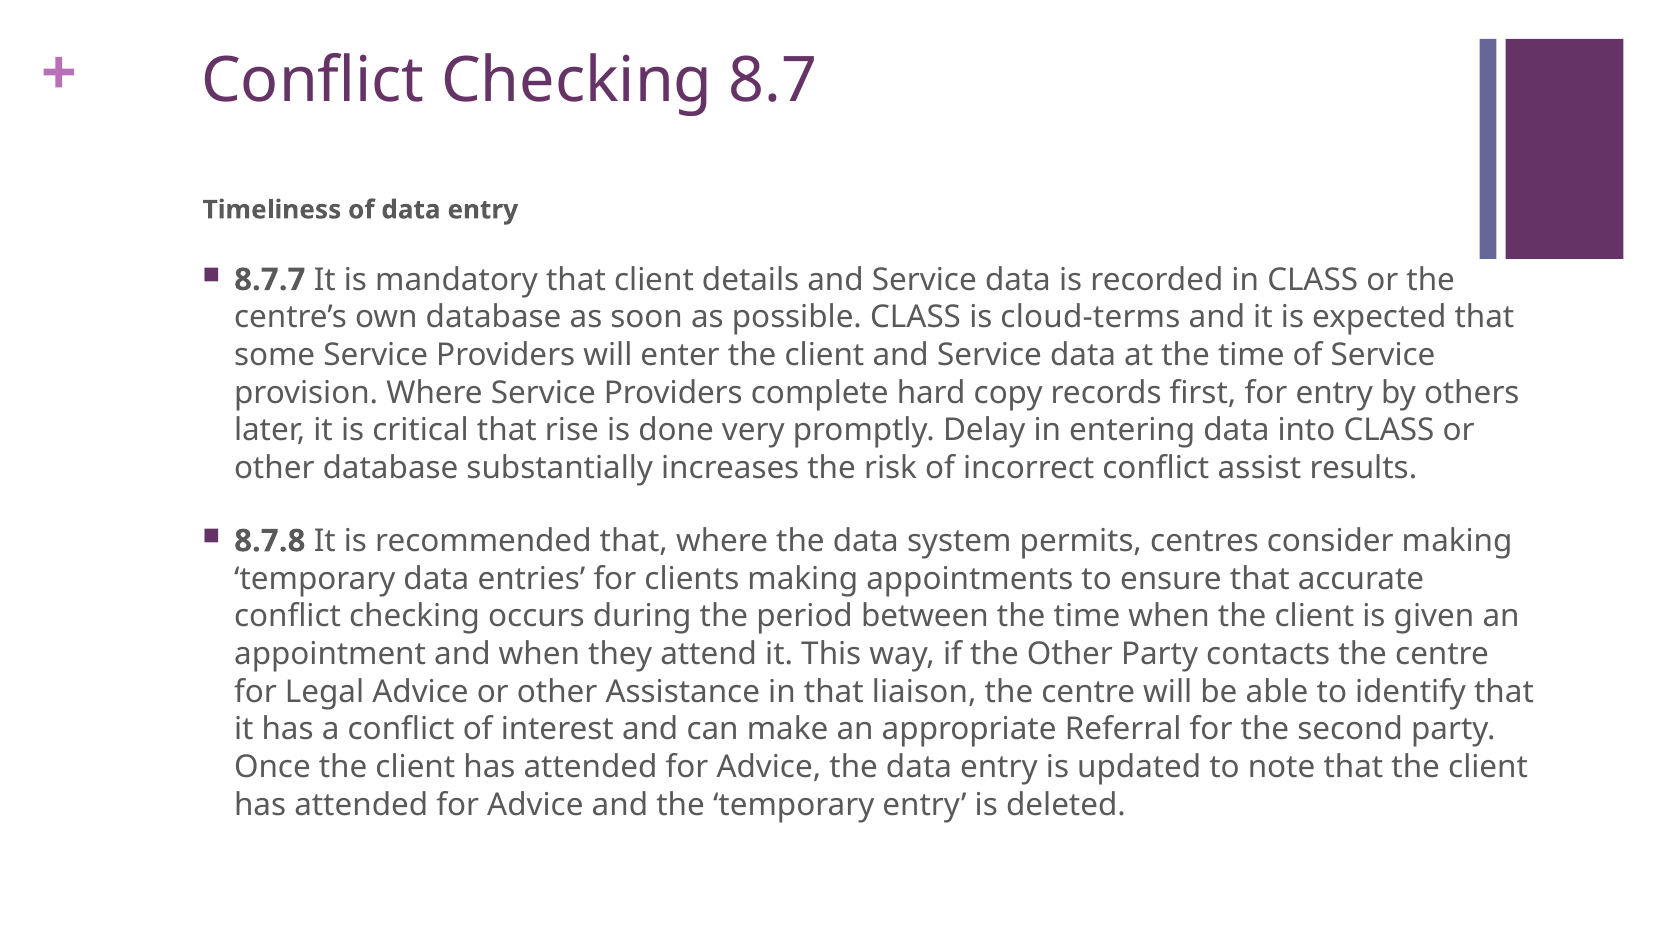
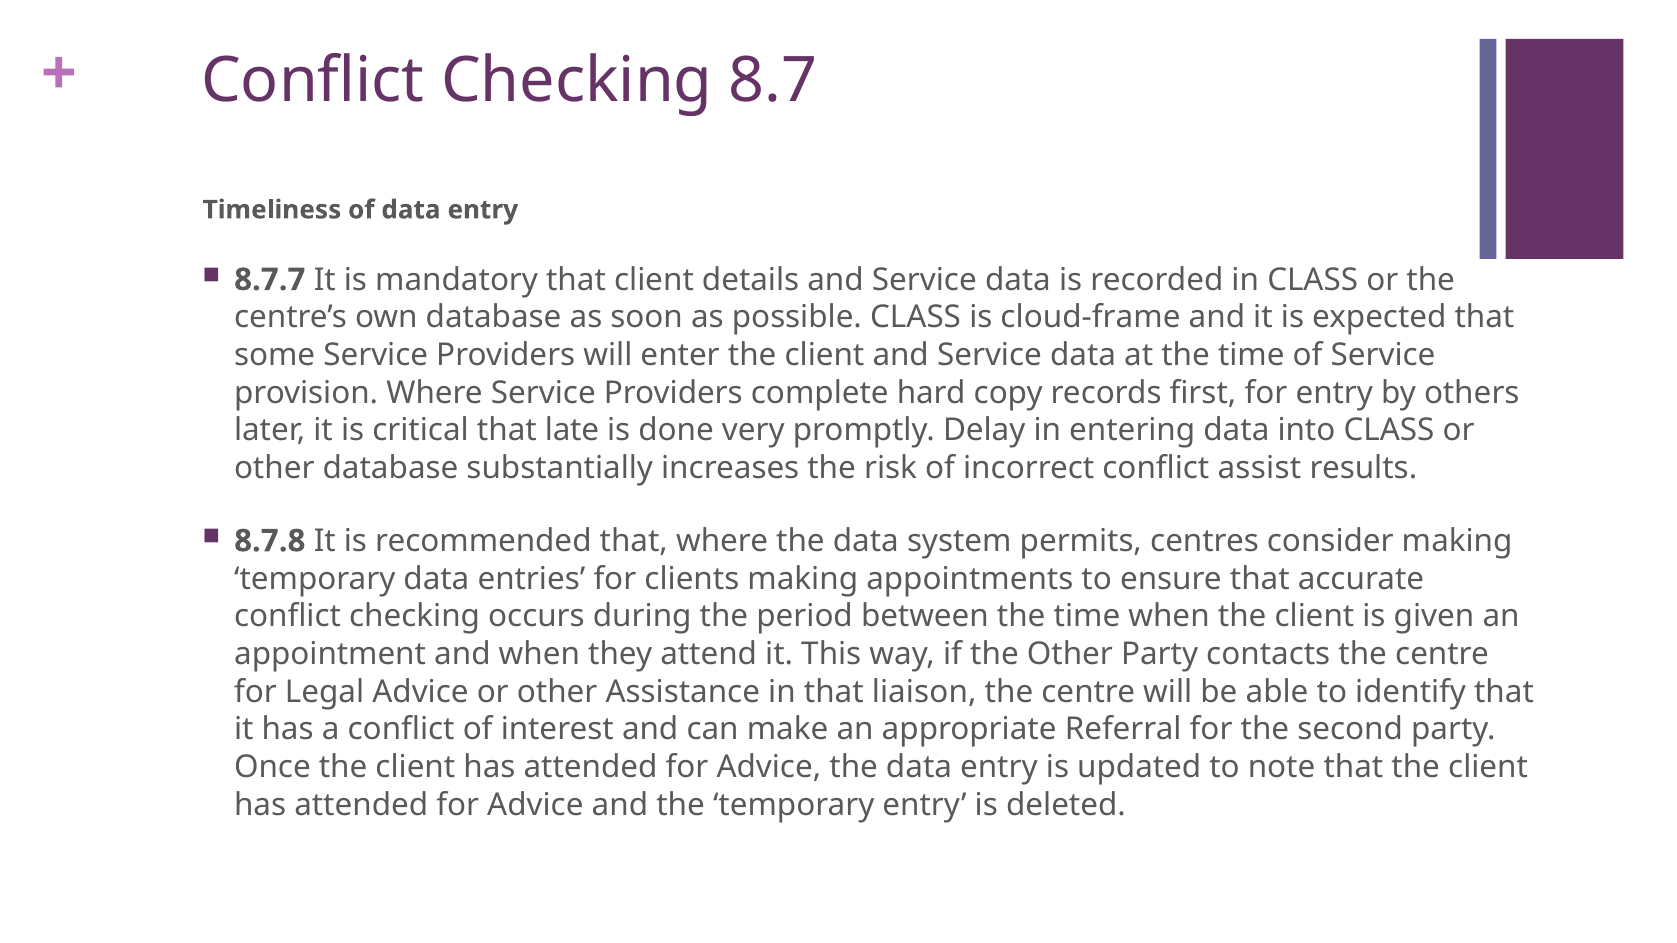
cloud-terms: cloud-terms -> cloud-frame (1091, 318)
rise: rise -> late (572, 431)
